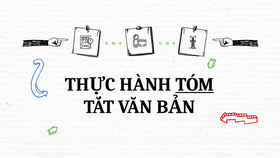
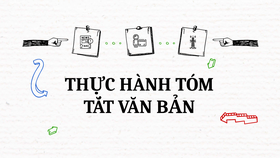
TÓM underline: present -> none (195, 84)
